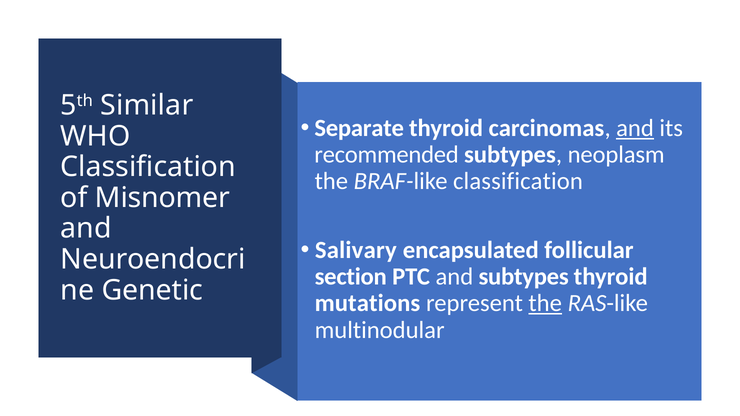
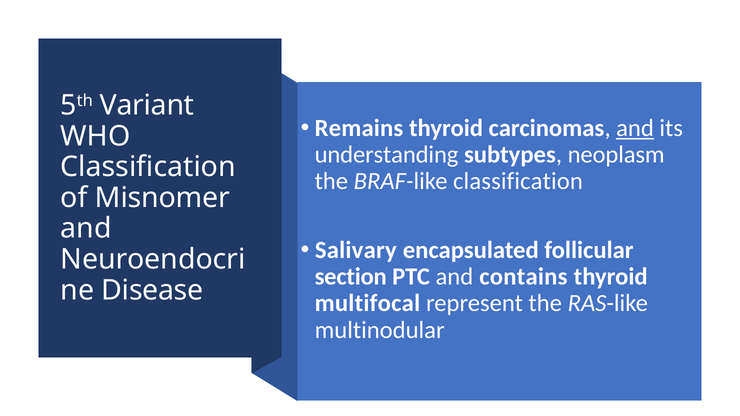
Similar: Similar -> Variant (147, 105)
Separate: Separate -> Remains (359, 128)
recommended: recommended -> understanding (387, 155)
and subtypes: subtypes -> contains (523, 277)
Genetic: Genetic -> Disease (152, 290)
mutations: mutations -> multifocal (367, 303)
the underline: present -> none (545, 303)
